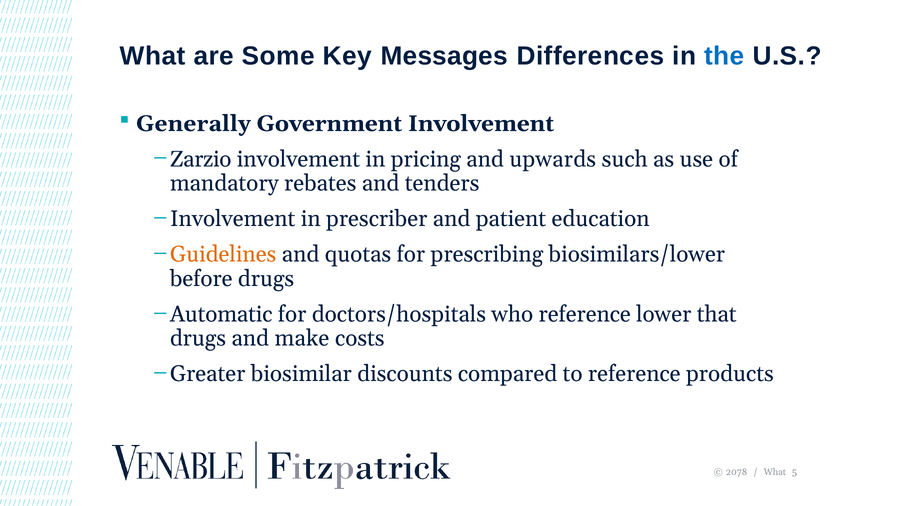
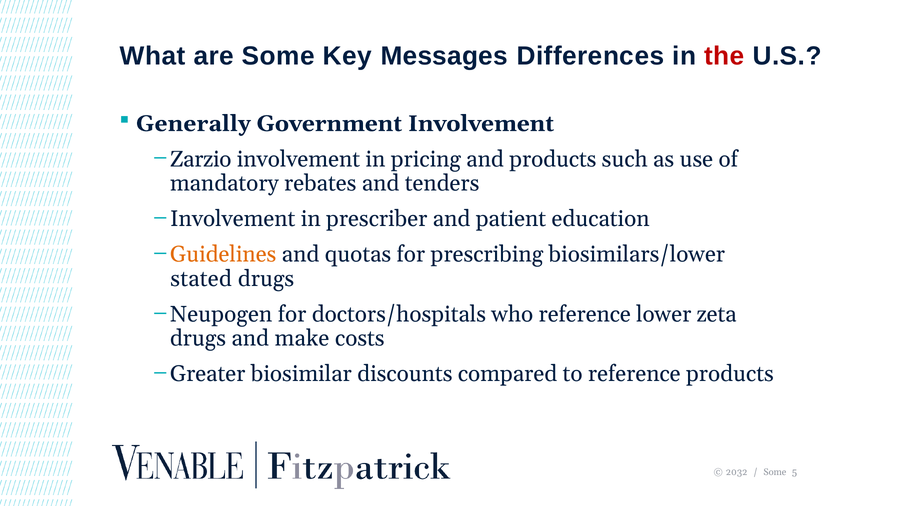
the colour: blue -> red (724, 56)
and upwards: upwards -> products (553, 159)
before: before -> stated (201, 279)
Automatic: Automatic -> Neupogen (221, 314)
that: that -> zeta (717, 314)
2078: 2078 -> 2032 (737, 473)
What: What -> Some (775, 473)
